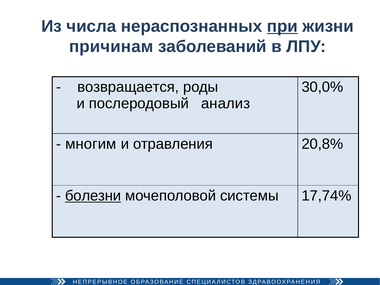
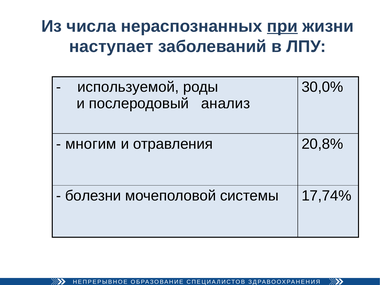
причинам: причинам -> наступает (111, 47)
возвращается: возвращается -> используемой (128, 87)
болезни underline: present -> none (93, 196)
